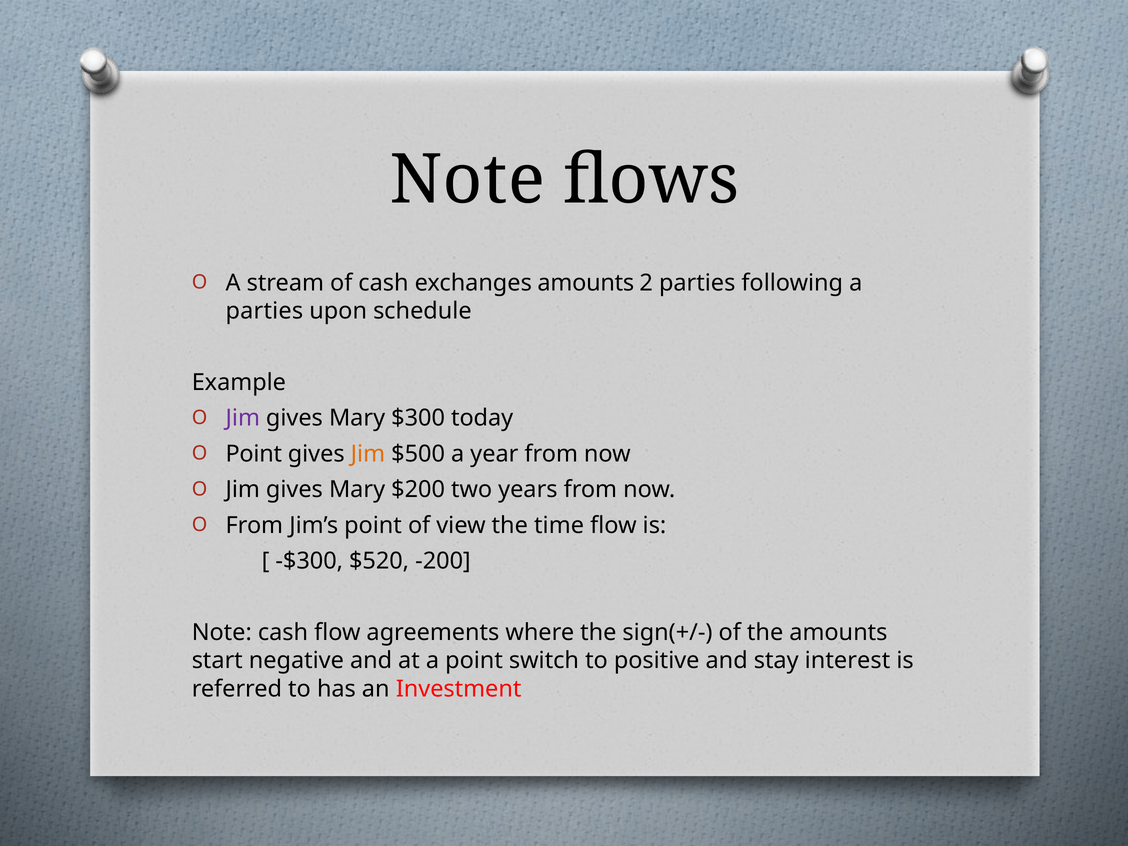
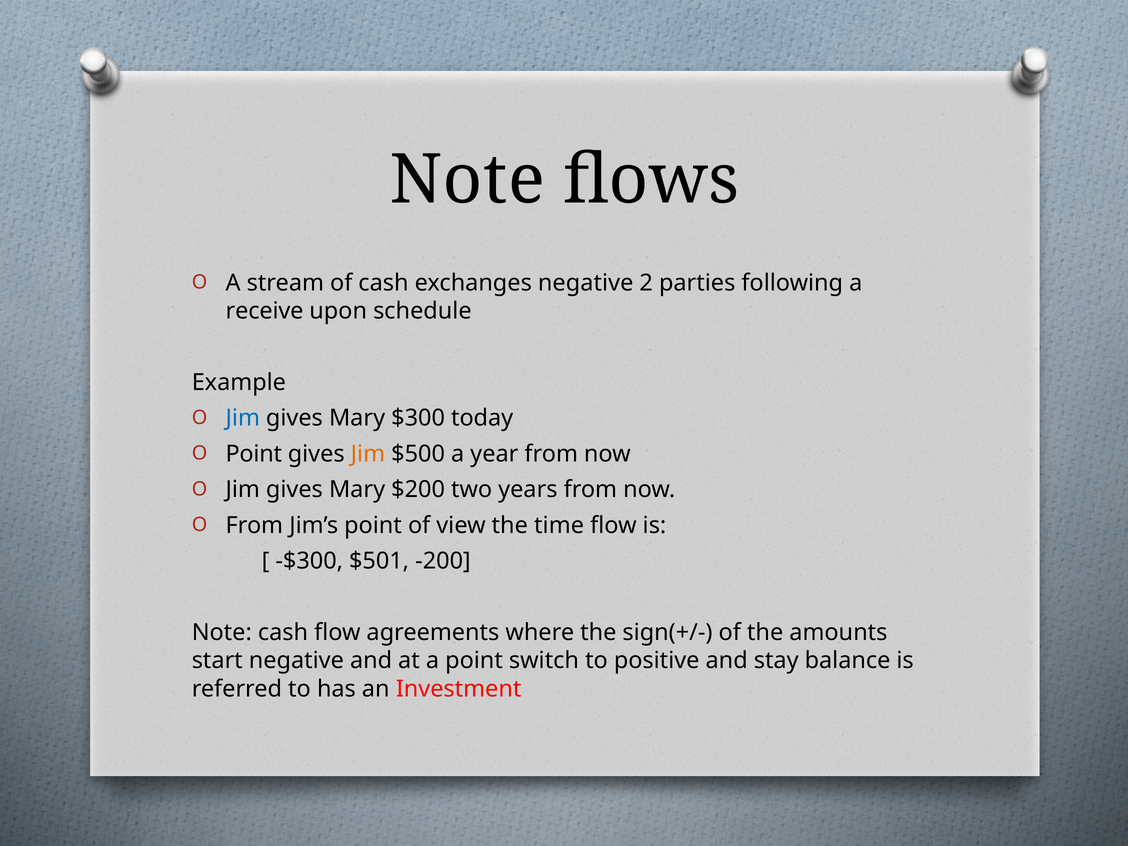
exchanges amounts: amounts -> negative (586, 283)
parties: parties -> receive (265, 311)
Jim colour: purple -> blue (243, 418)
$520: $520 -> $501 (379, 561)
interest: interest -> balance (848, 661)
